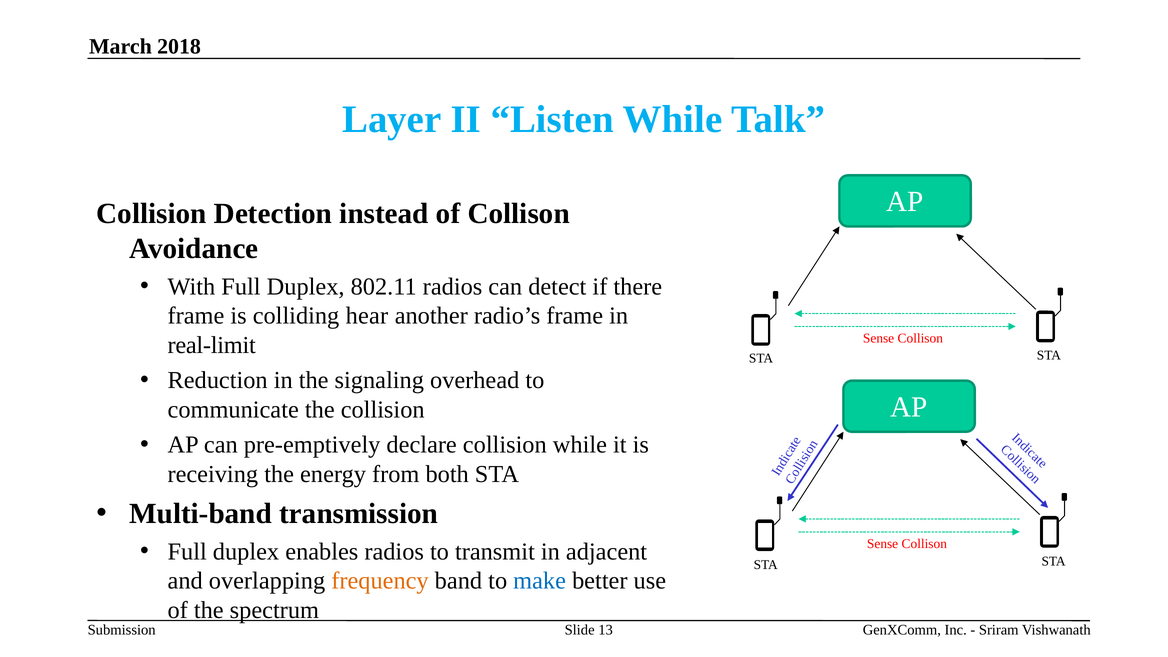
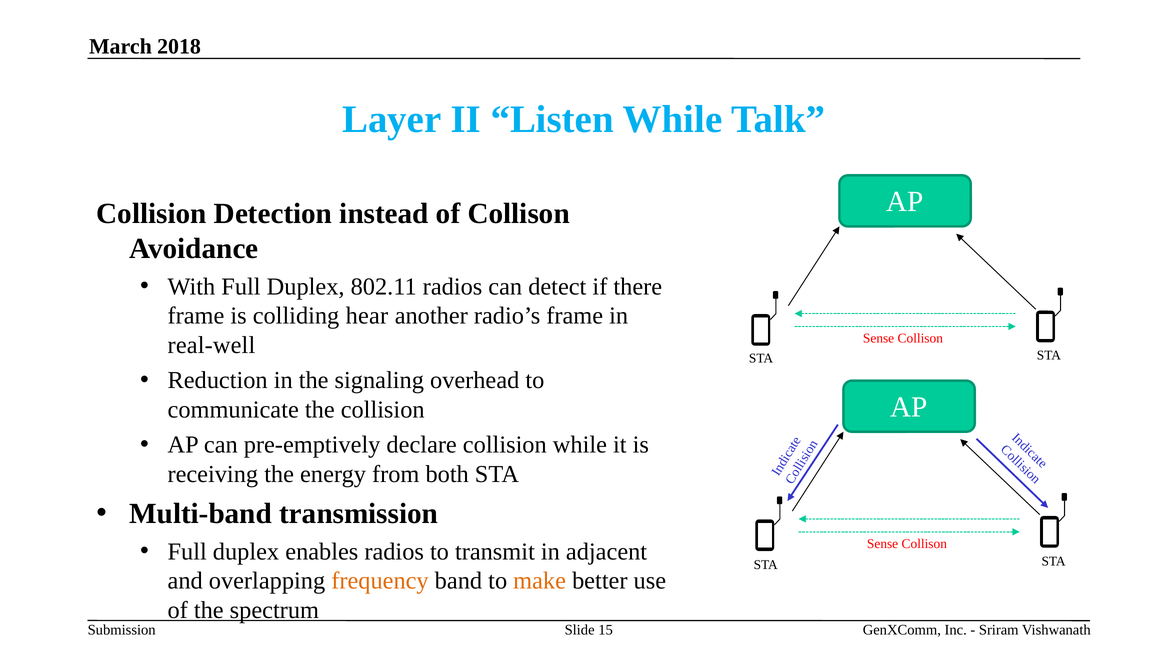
real-limit: real-limit -> real-well (211, 345)
make colour: blue -> orange (540, 581)
13: 13 -> 15 (606, 630)
